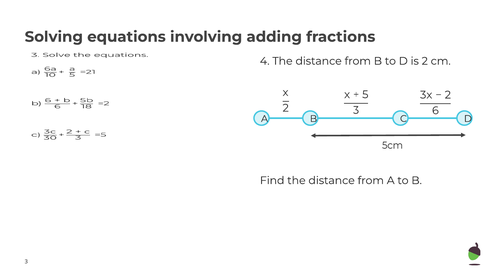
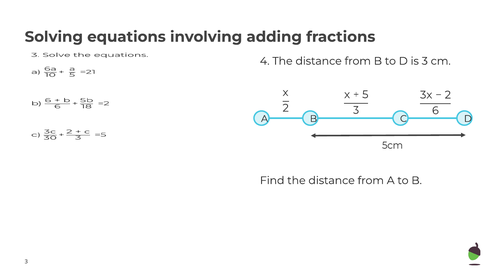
is 2: 2 -> 3 (425, 61)
